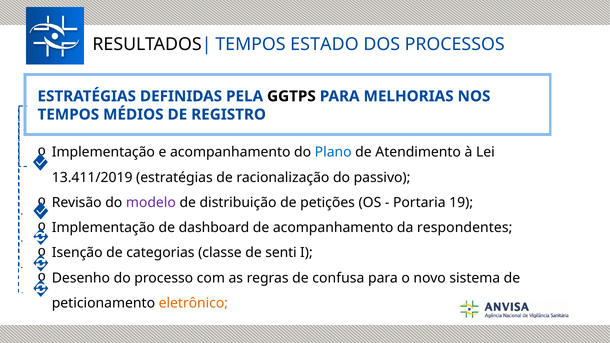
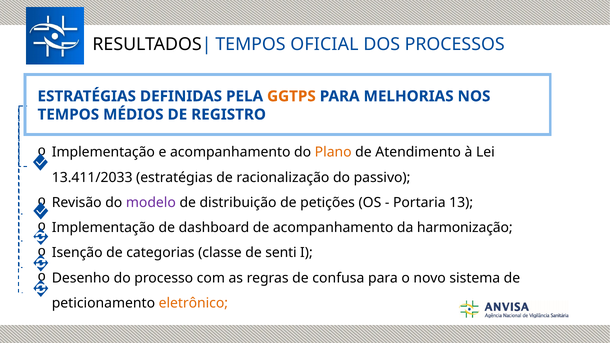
ESTADO: ESTADO -> OFICIAL (324, 44)
GGTPS colour: black -> orange (291, 96)
Plano colour: blue -> orange (333, 152)
13.411/2019: 13.411/2019 -> 13.411/2033 (92, 178)
19: 19 -> 13 (461, 203)
respondentes: respondentes -> harmonização (465, 228)
